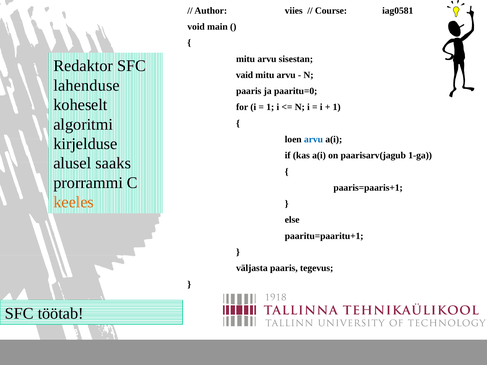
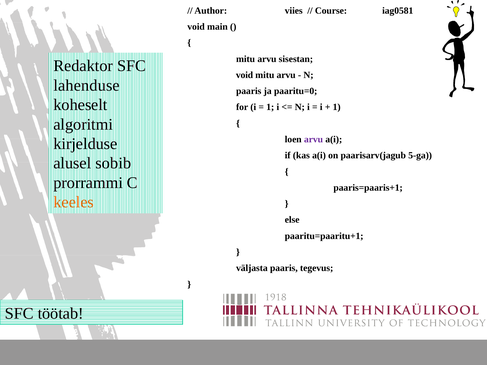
vaid: vaid -> void (245, 75)
arvu colour: blue -> purple (313, 139)
1-ga: 1-ga -> 5-ga (420, 156)
saaks: saaks -> sobib (113, 163)
